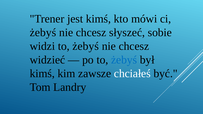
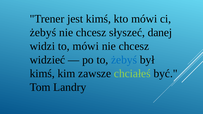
sobie: sobie -> danej (160, 33)
widzi to żebyś: żebyś -> mówi (86, 46)
chciałeś colour: white -> light green (132, 74)
